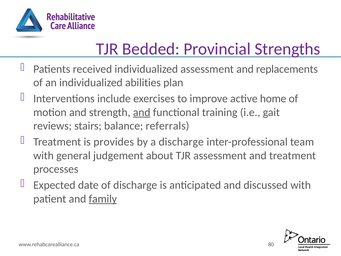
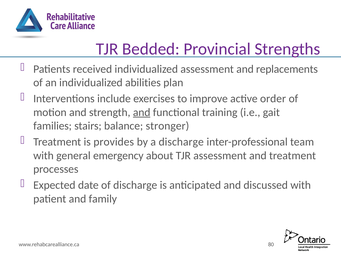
home: home -> order (273, 99)
reviews: reviews -> families (53, 126)
referrals: referrals -> stronger (167, 126)
judgement: judgement -> emergency (118, 155)
family underline: present -> none (103, 199)
